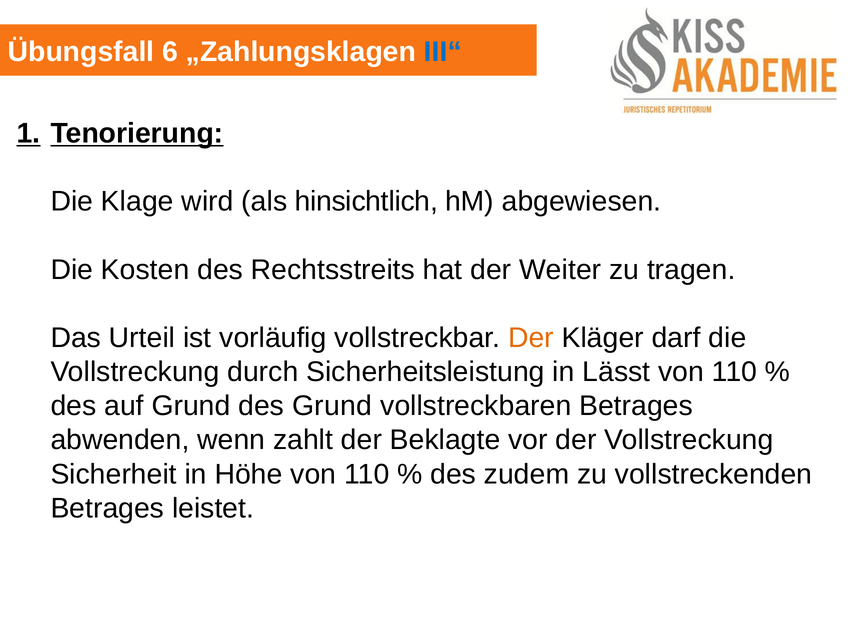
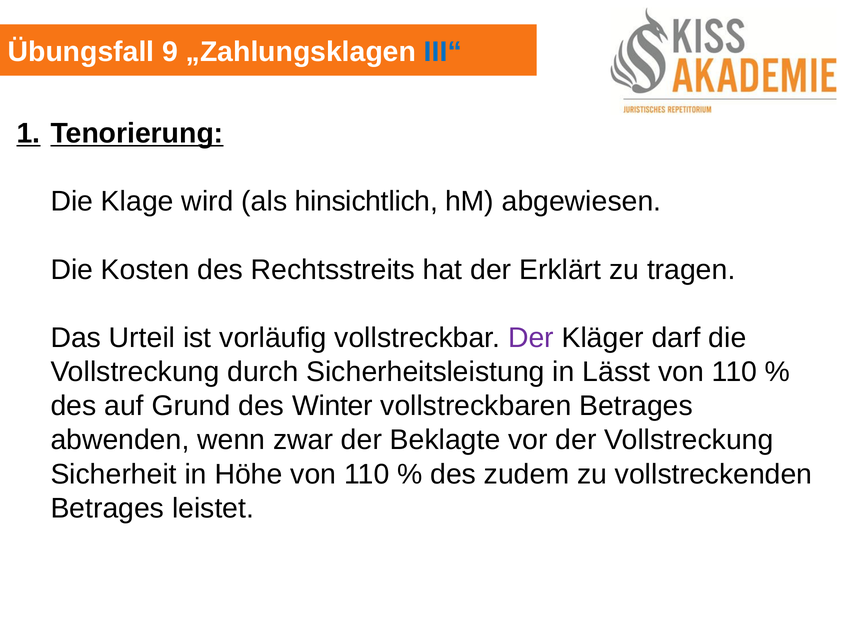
6: 6 -> 9 (170, 52)
Weiter: Weiter -> Erklärt (560, 270)
Der colour: orange -> purple (531, 338)
des Grund: Grund -> Winter (332, 406)
zahlt: zahlt -> zwar (303, 440)
